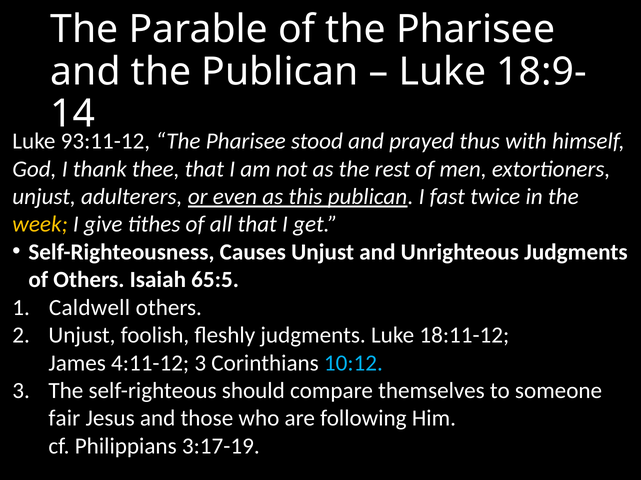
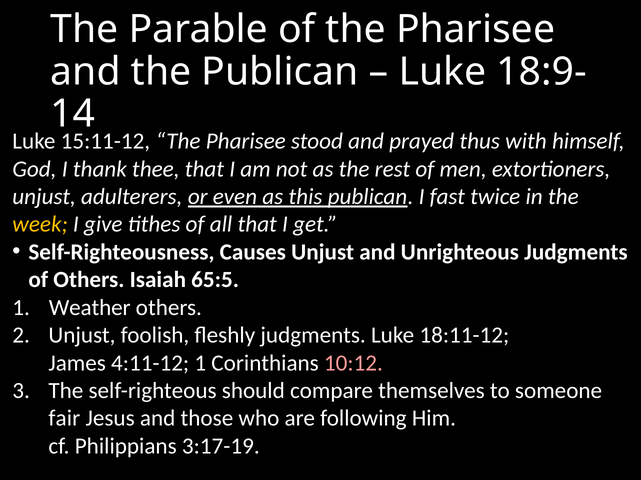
93:11-12: 93:11-12 -> 15:11-12 (105, 141)
Caldwell: Caldwell -> Weather (90, 308)
4:11-12 3: 3 -> 1 (200, 363)
10:12 colour: light blue -> pink (353, 363)
